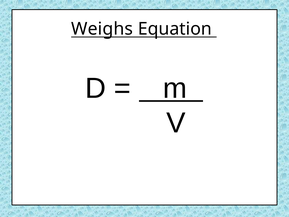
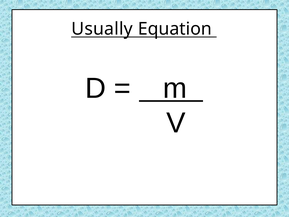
Weighs: Weighs -> Usually (102, 29)
